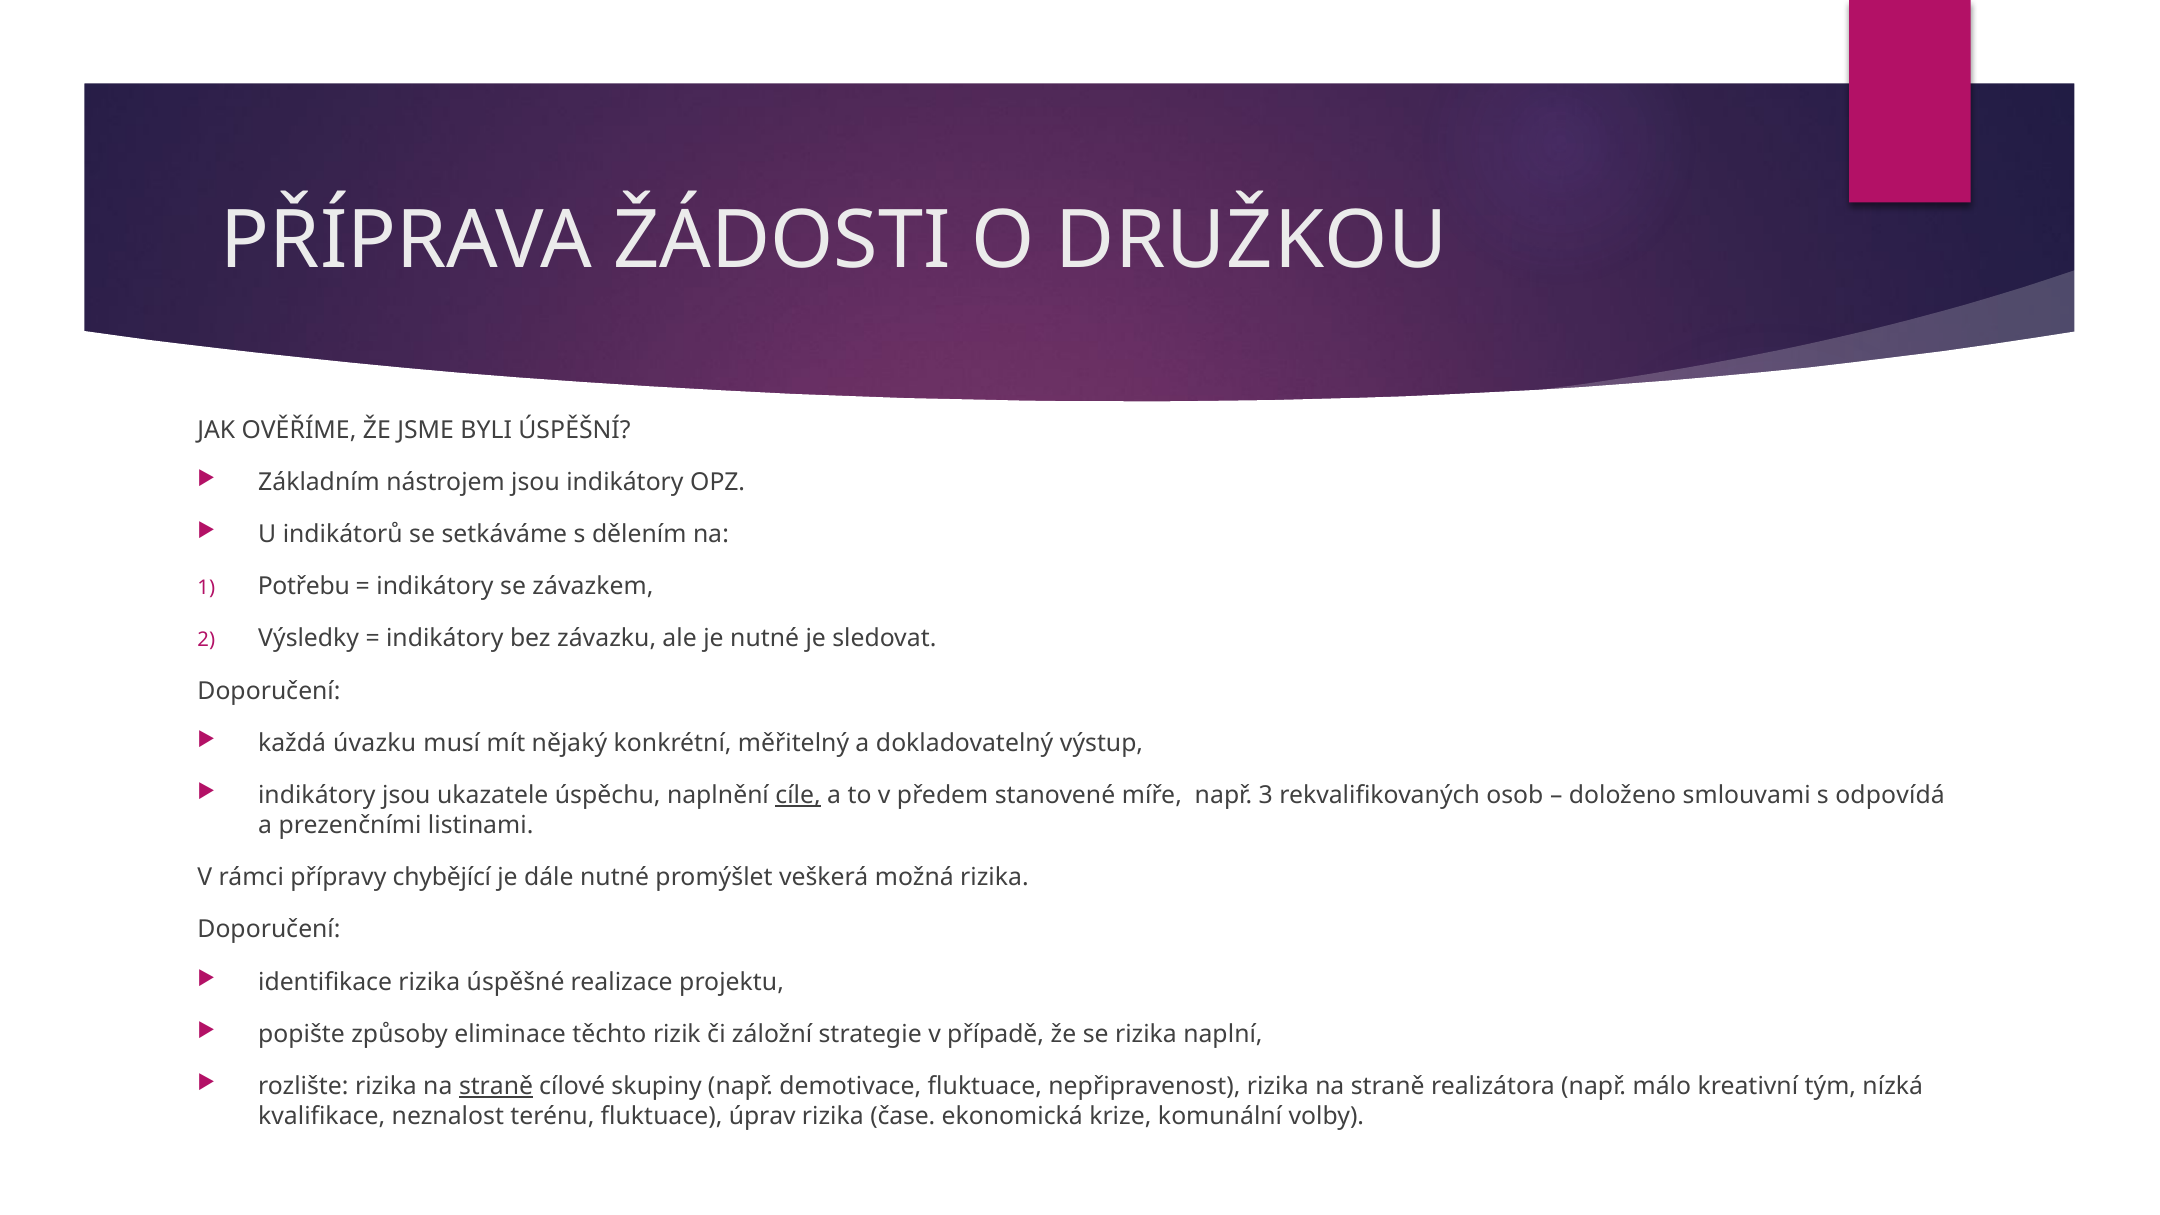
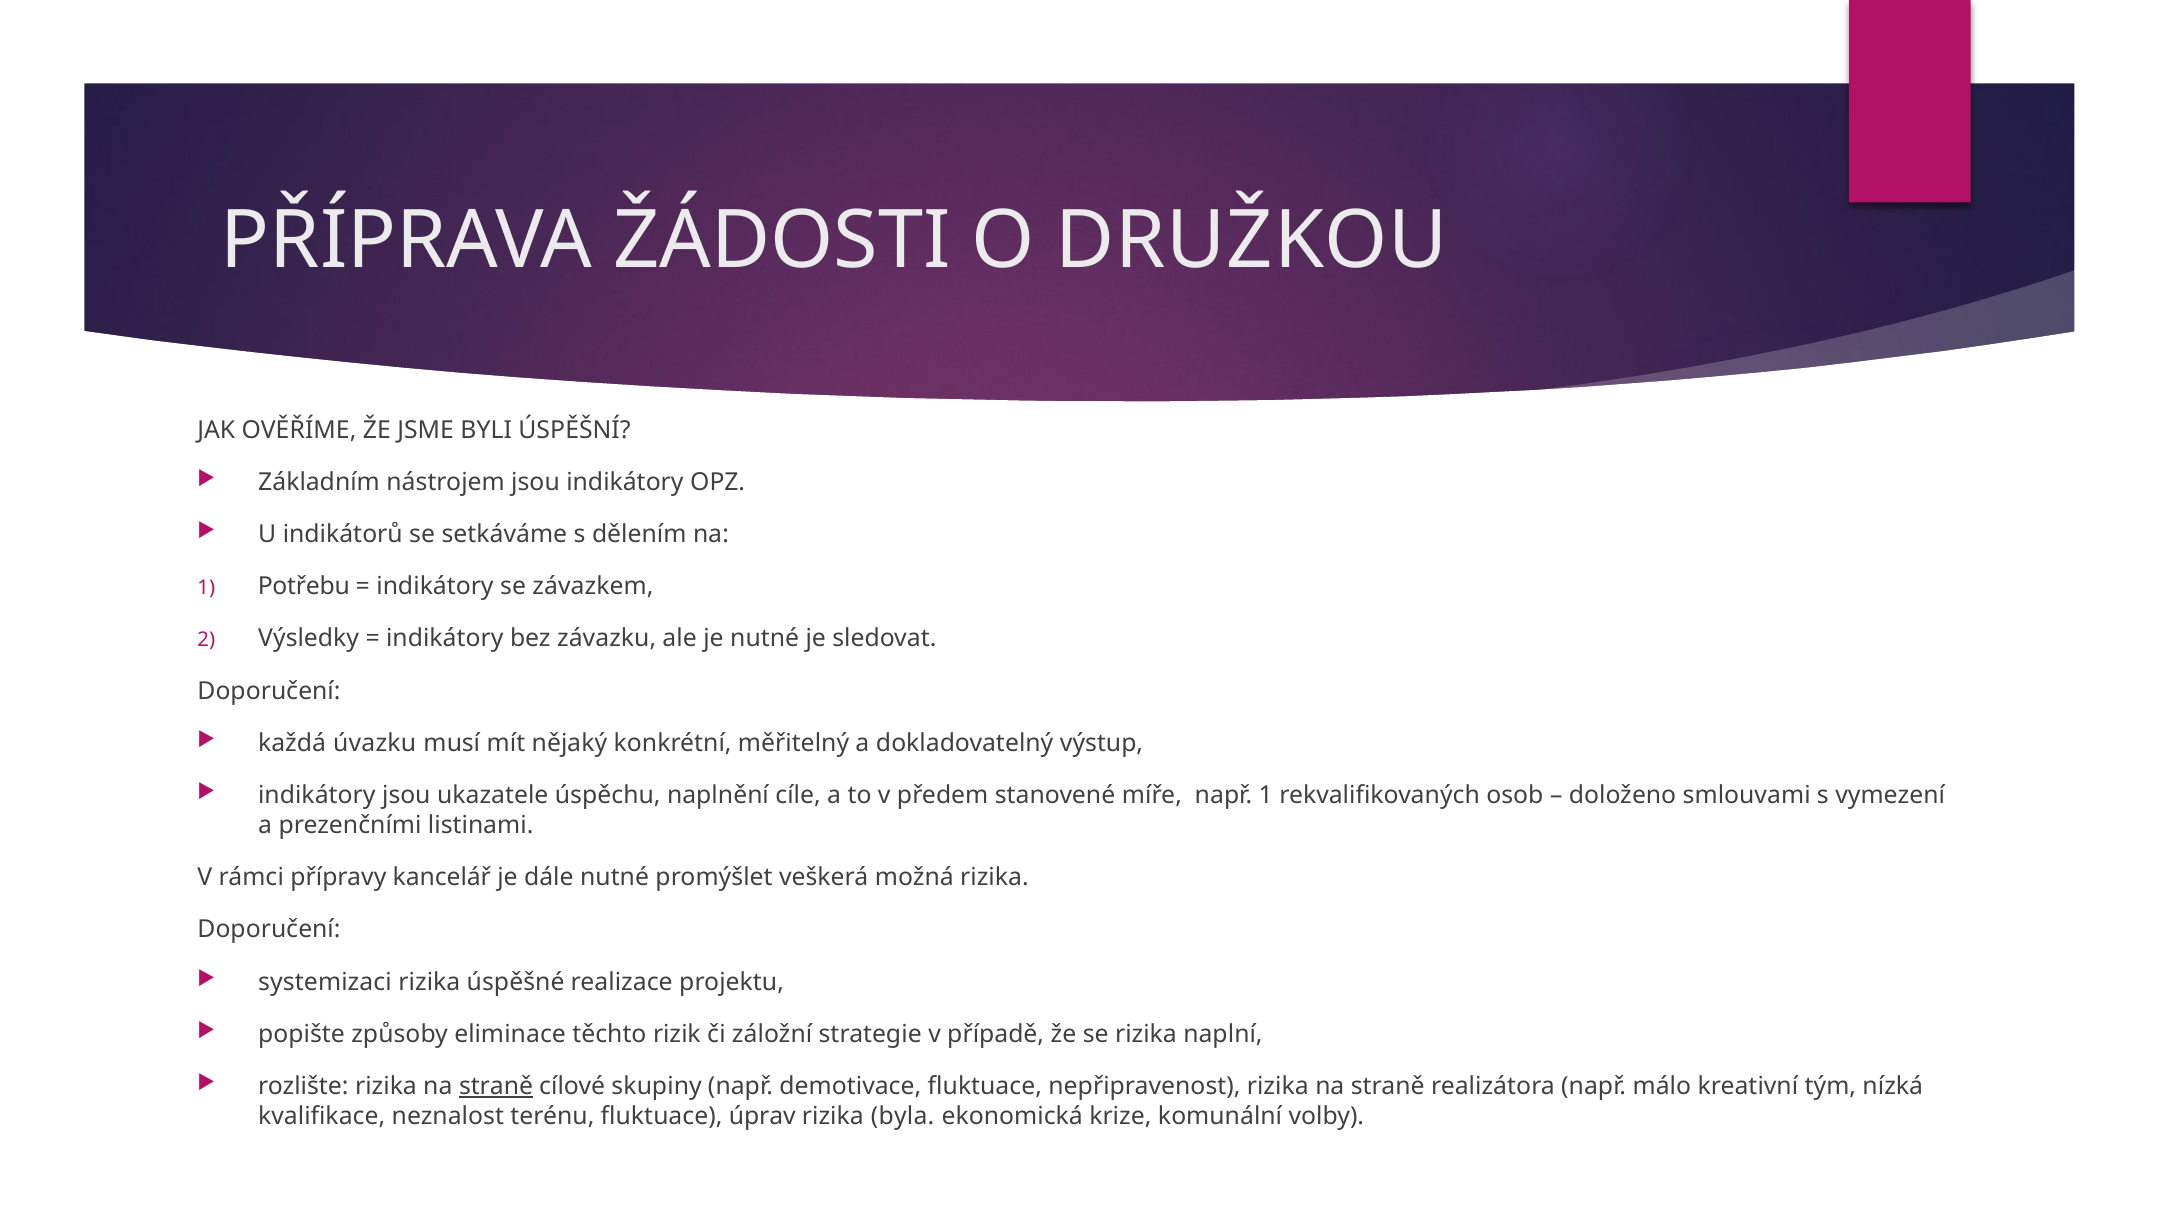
cíle underline: present -> none (798, 796)
např 3: 3 -> 1 (1266, 796)
odpovídá: odpovídá -> vymezení (1890, 796)
chybějící: chybějící -> kancelář (442, 877)
identifikace: identifikace -> systemizaci (325, 982)
čase: čase -> byla (903, 1116)
